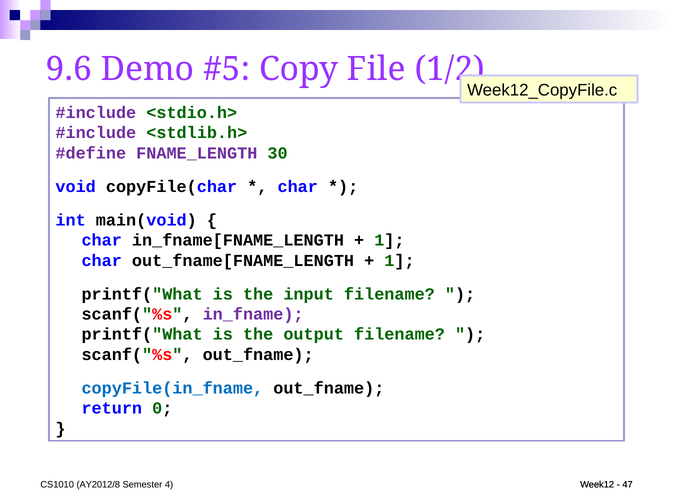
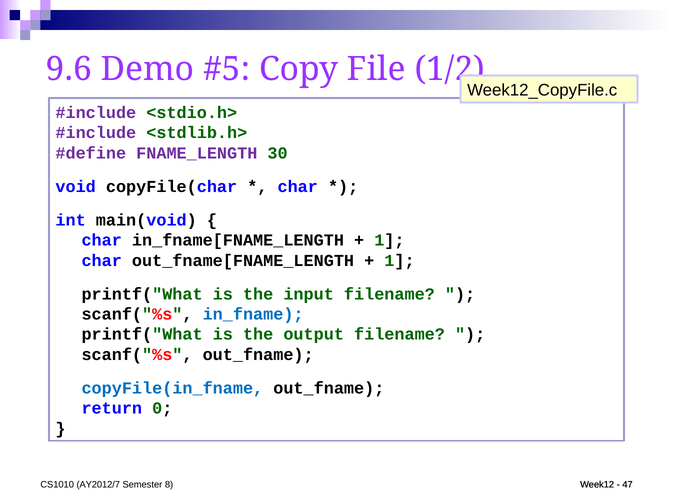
in_fname colour: purple -> blue (253, 315)
AY2012/8: AY2012/8 -> AY2012/7 (98, 485)
4: 4 -> 8 (169, 485)
